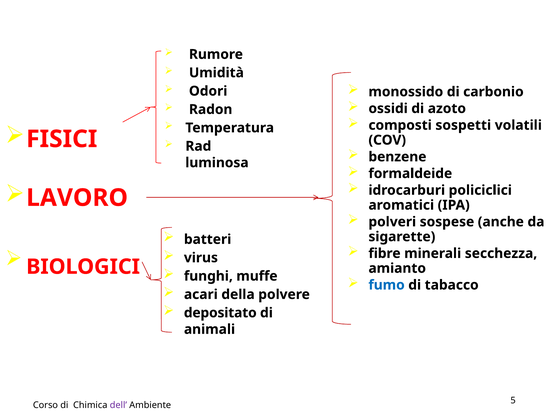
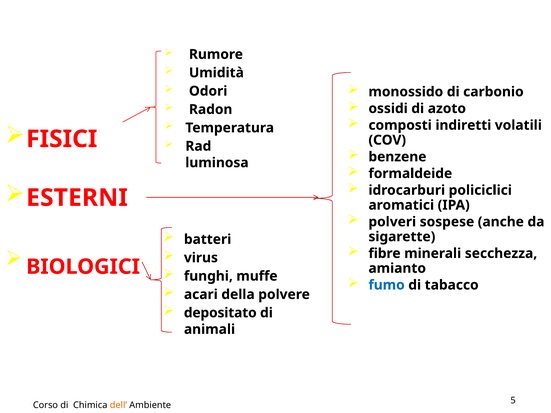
sospetti: sospetti -> indiretti (463, 125)
LAVORO: LAVORO -> ESTERNI (77, 198)
dell colour: purple -> orange (118, 405)
